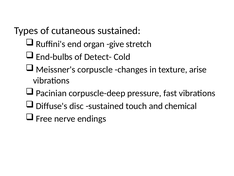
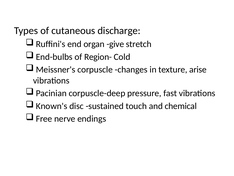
cutaneous sustained: sustained -> discharge (119, 31)
Detect-: Detect- -> Region- (98, 57)
Diffuse's: Diffuse's -> Known's (52, 106)
